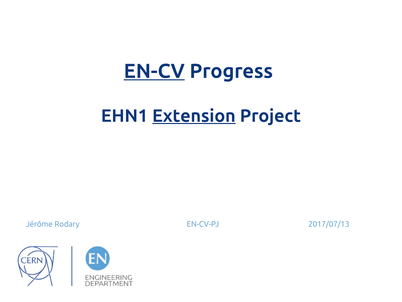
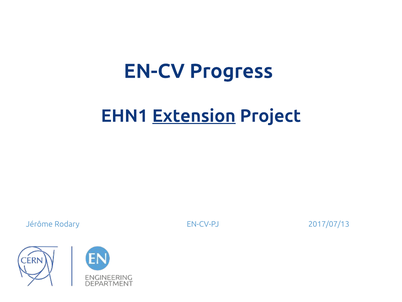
EN-CV underline: present -> none (154, 71)
